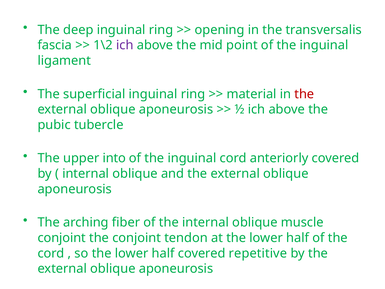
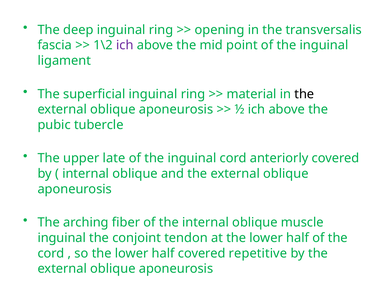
the colour: red -> black (304, 94)
into: into -> late (114, 158)
conjoint: conjoint -> inguinal (62, 238)
